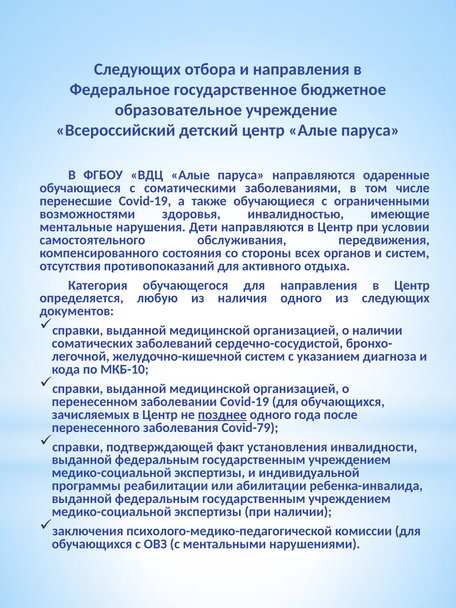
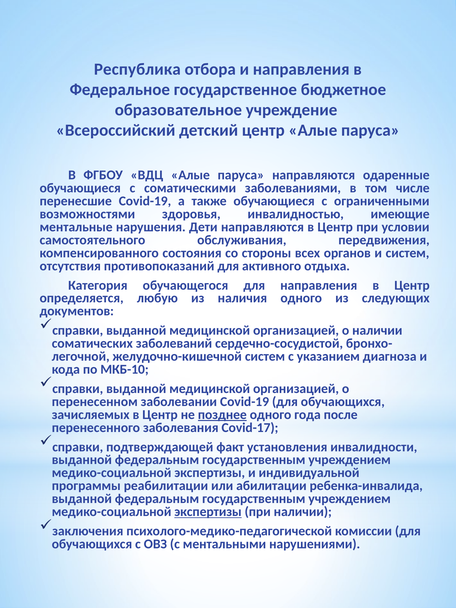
Следующих: Следующих -> Республика (137, 69)
Covid-79: Covid-79 -> Covid-17 (250, 428)
экспертизы underline: none -> present (208, 512)
